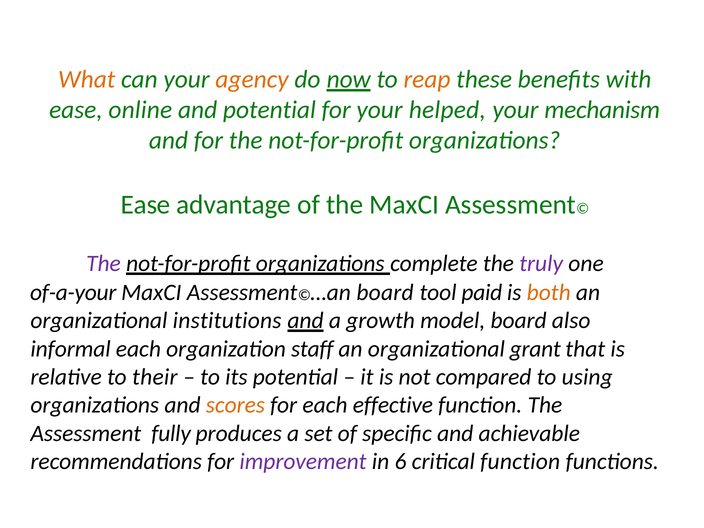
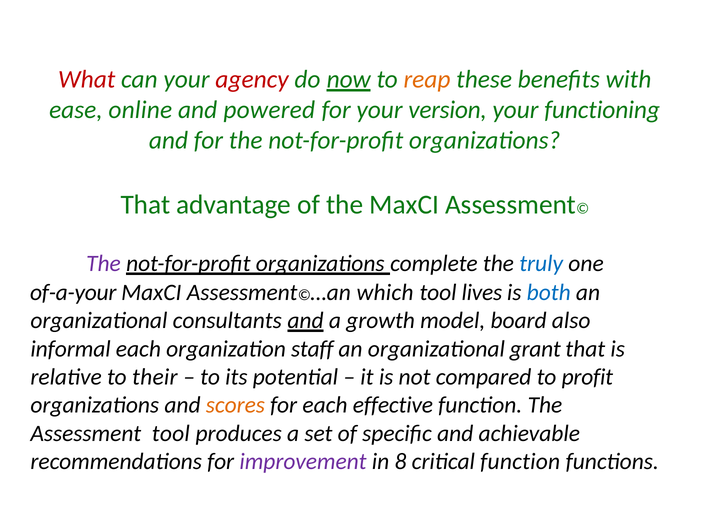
What colour: orange -> red (87, 79)
agency colour: orange -> red (252, 79)
and potential: potential -> powered (269, 110)
helped: helped -> version (448, 110)
mechanism: mechanism -> functioning (602, 110)
Ease: Ease -> That (146, 205)
truly colour: purple -> blue (541, 264)
board: board -> which (385, 293)
paid: paid -> lives (482, 293)
both colour: orange -> blue (549, 293)
institutions: institutions -> consultants (227, 321)
using: using -> profit (587, 377)
Assessment fully: fully -> tool (171, 433)
6: 6 -> 8 (400, 462)
